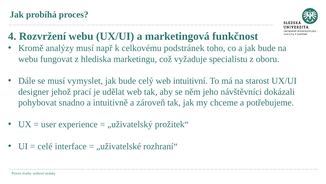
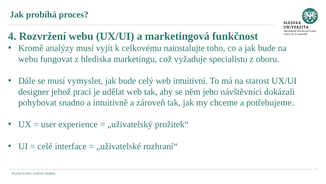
např: např -> vyjít (104, 48)
podstránek: podstránek -> nainstalujte (184, 48)
